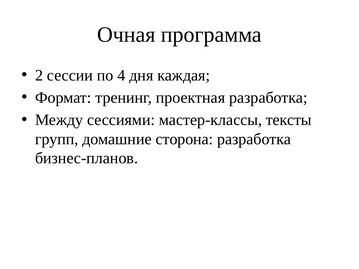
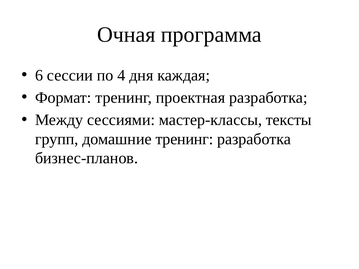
2: 2 -> 6 (39, 75)
домашние сторона: сторона -> тренинг (184, 139)
